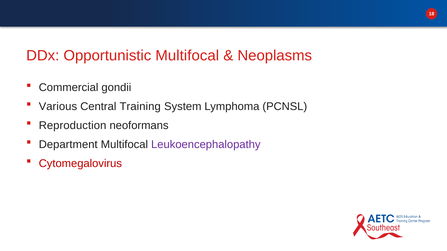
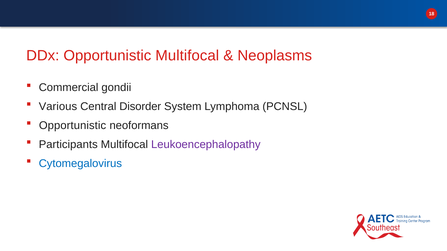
Training: Training -> Disorder (140, 107)
Reproduction: Reproduction -> Opportunistic (73, 126)
Department: Department -> Participants (68, 145)
Cytomegalovirus colour: red -> blue (80, 164)
